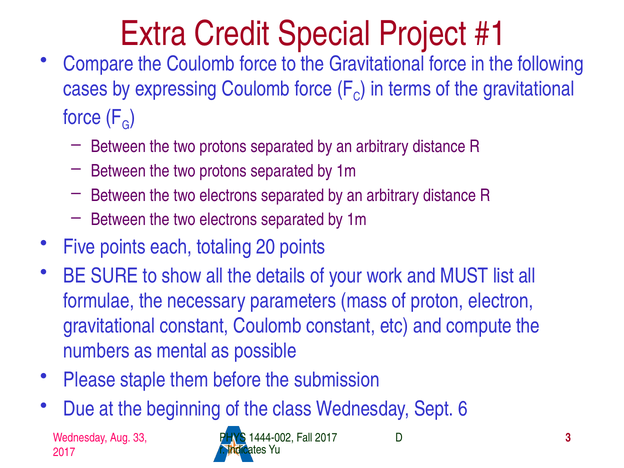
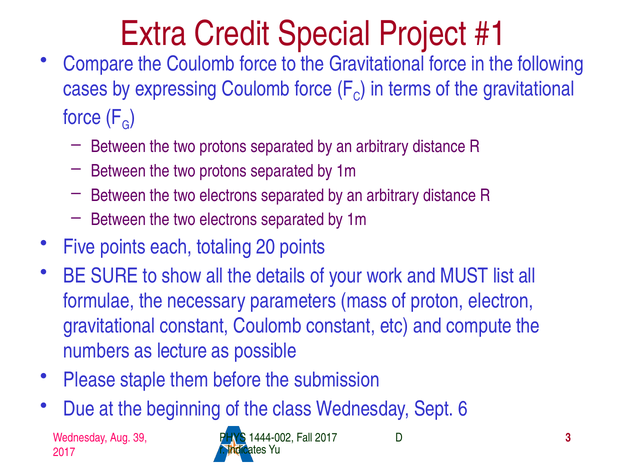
mental: mental -> lecture (182, 351)
33: 33 -> 39 (140, 438)
